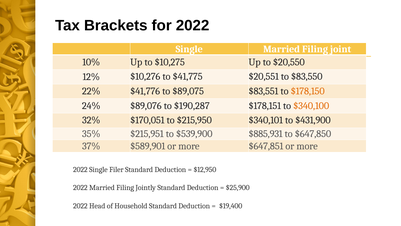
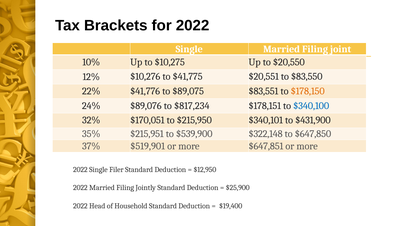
$190,287: $190,287 -> $817,234 (192, 106)
$340,100 colour: orange -> blue (311, 106)
$885,931: $885,931 -> $322,148 (266, 134)
$589,901: $589,901 -> $519,901 (148, 146)
